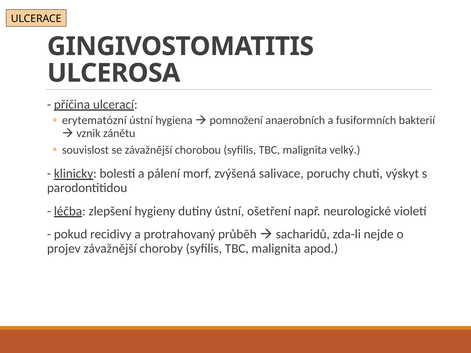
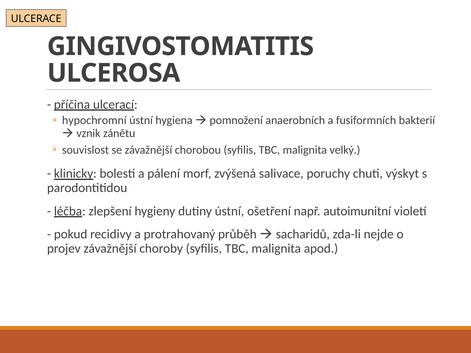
erytematózní: erytematózní -> hypochromní (94, 121)
neurologické: neurologické -> autoimunitní (357, 211)
